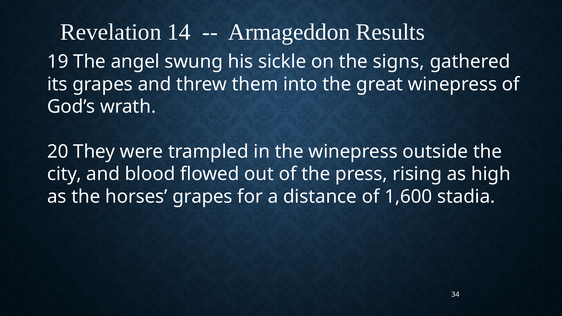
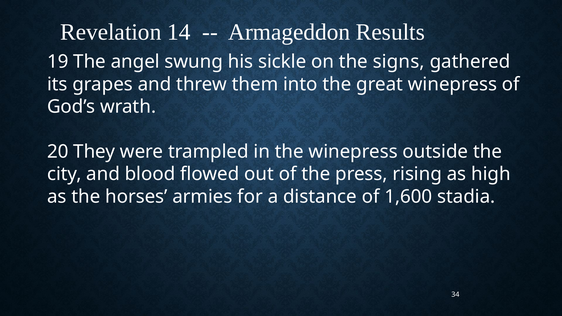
horses grapes: grapes -> armies (202, 197)
